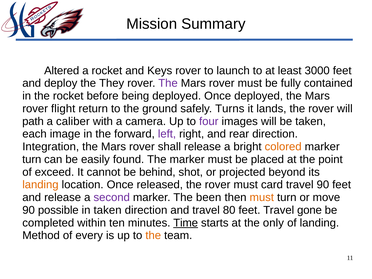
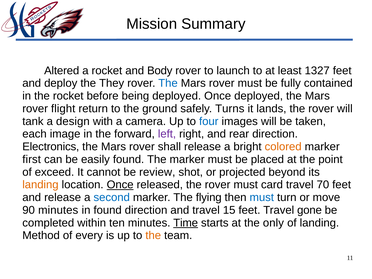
Keys: Keys -> Body (160, 71)
3000: 3000 -> 1327 (317, 71)
The colour: purple -> blue (168, 83)
path: path -> tank (33, 121)
caliber: caliber -> design (73, 121)
four colour: purple -> blue (209, 121)
Integration: Integration -> Electronics (51, 147)
turn: turn -> first (32, 159)
behind: behind -> review (157, 172)
Once underline: none -> present (120, 185)
travel 90: 90 -> 70 (323, 185)
second colour: purple -> blue (112, 197)
been: been -> flying (209, 197)
must colour: orange -> blue (262, 197)
90 possible: possible -> minutes (58, 210)
in taken: taken -> found (108, 210)
80: 80 -> 15 (229, 210)
